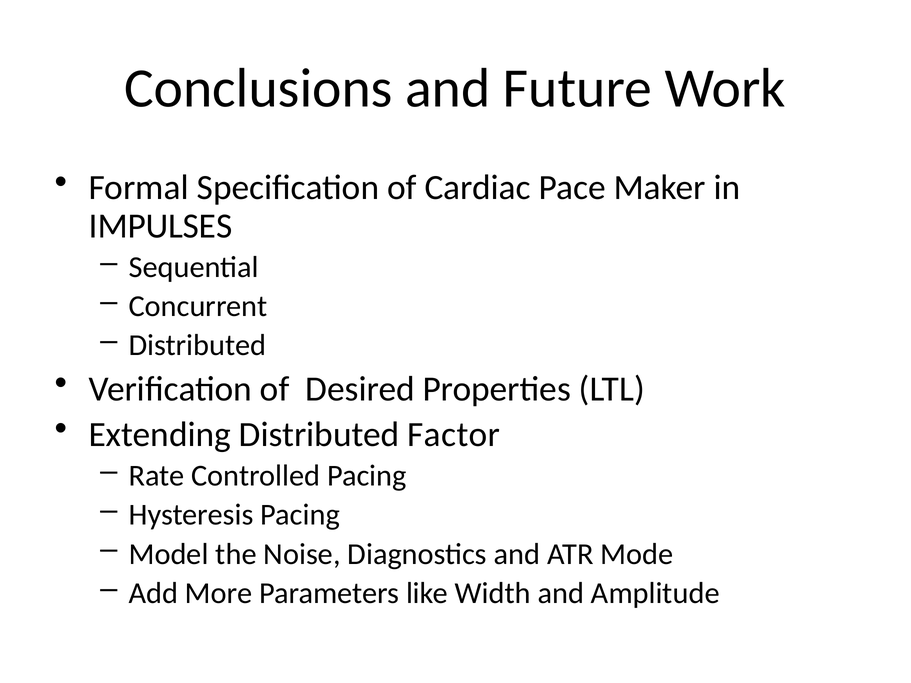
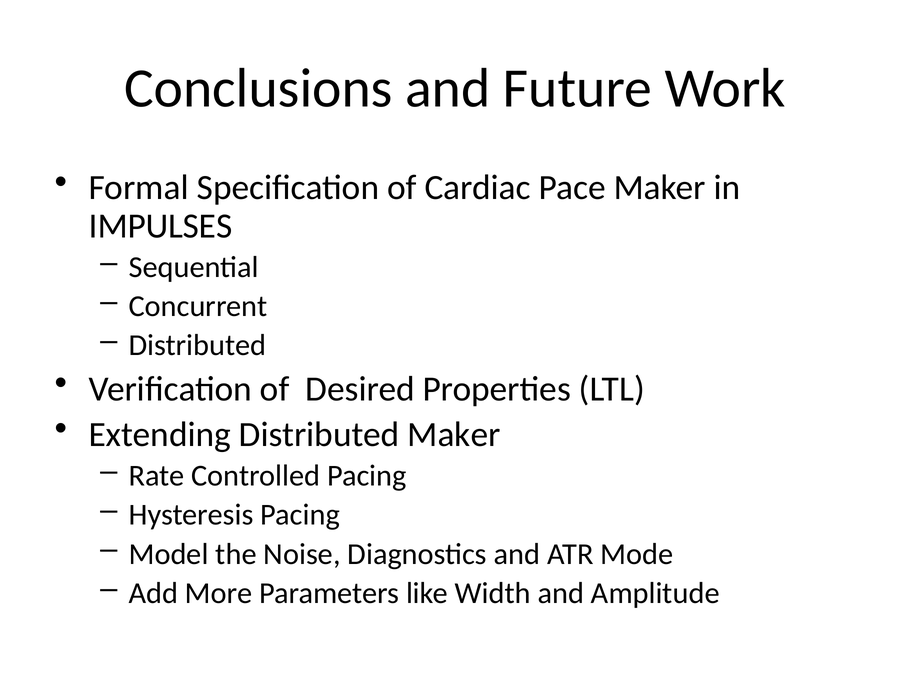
Distributed Factor: Factor -> Maker (454, 435)
